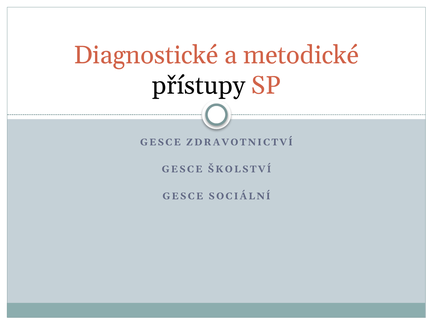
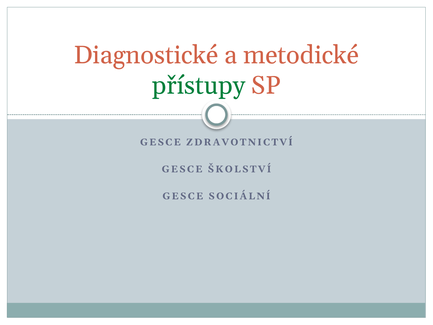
přístupy colour: black -> green (199, 85)
